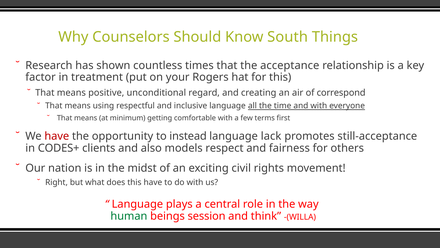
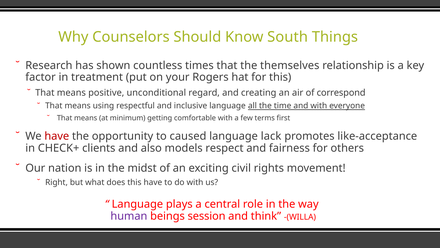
acceptance: acceptance -> themselves (290, 65)
instead: instead -> caused (188, 136)
still-acceptance: still-acceptance -> like-acceptance (377, 136)
CODES+: CODES+ -> CHECK+ (59, 148)
human colour: green -> purple (129, 216)
